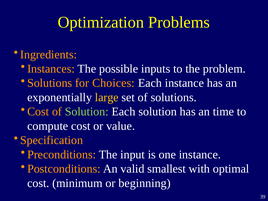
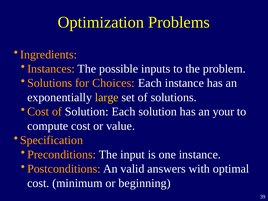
Solution colour: light green -> white (87, 112)
time: time -> your (223, 112)
smallest: smallest -> answers (167, 169)
